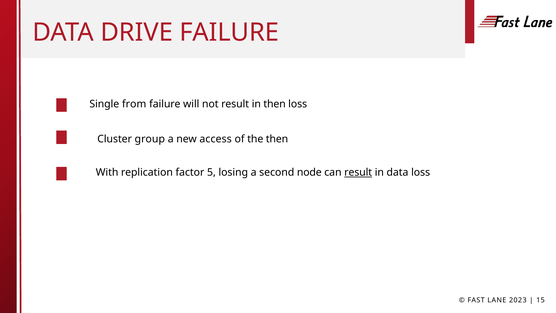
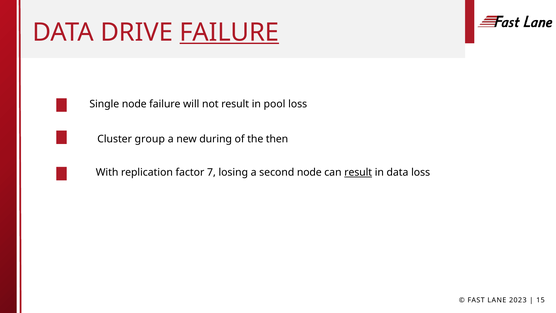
FAILURE underline: none -> present (229, 32)
Single from: from -> node (134, 104)
in then: then -> pool (275, 104)
access: access -> during (216, 139)
5: 5 -> 7 (211, 172)
